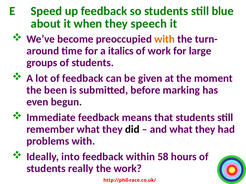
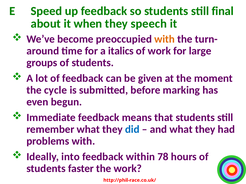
blue: blue -> final (223, 11)
been: been -> cycle (56, 90)
did colour: black -> blue (132, 130)
58: 58 -> 78 (163, 157)
really: really -> faster (81, 169)
